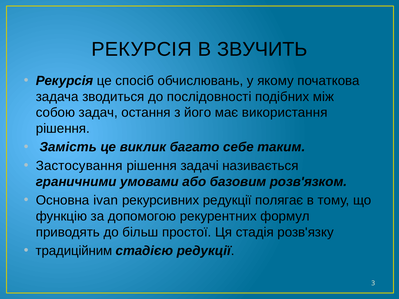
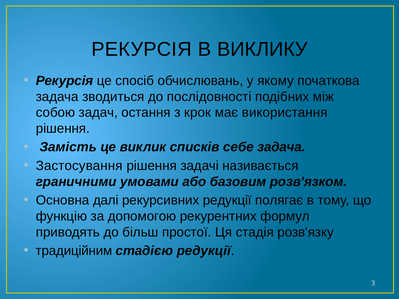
ЗВУЧИТЬ: ЗВУЧИТЬ -> ВИКЛИКУ (262, 49)
його: його -> крок (198, 113)
багато: багато -> списків (195, 147)
себе таким: таким -> задача (281, 147)
ivan: ivan -> далі (106, 200)
